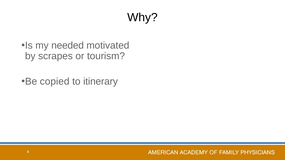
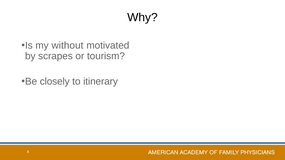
needed: needed -> without (67, 45)
copied: copied -> closely (55, 82)
